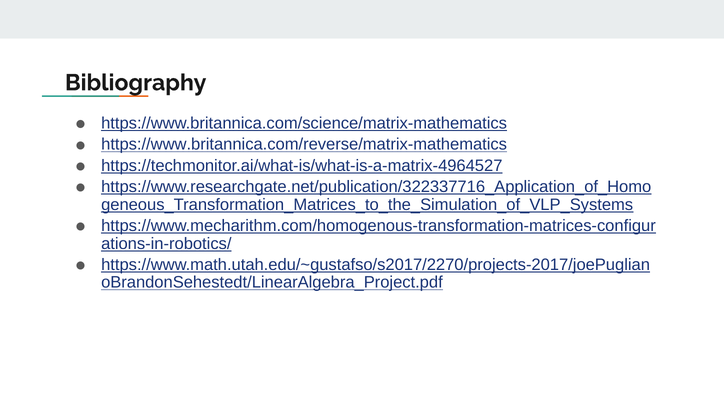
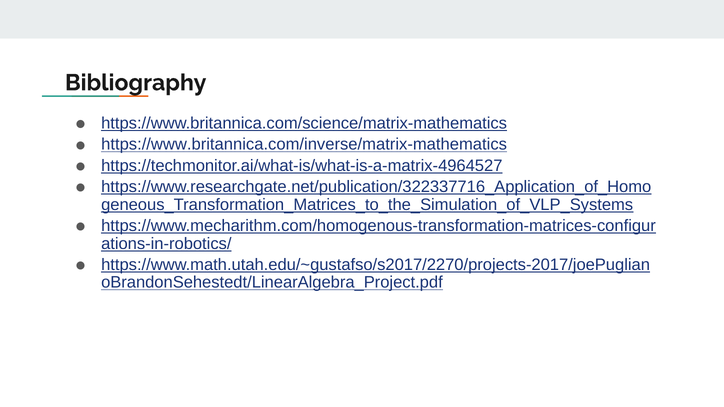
https://www.britannica.com/reverse/matrix-mathematics: https://www.britannica.com/reverse/matrix-mathematics -> https://www.britannica.com/inverse/matrix-mathematics (304, 145)
